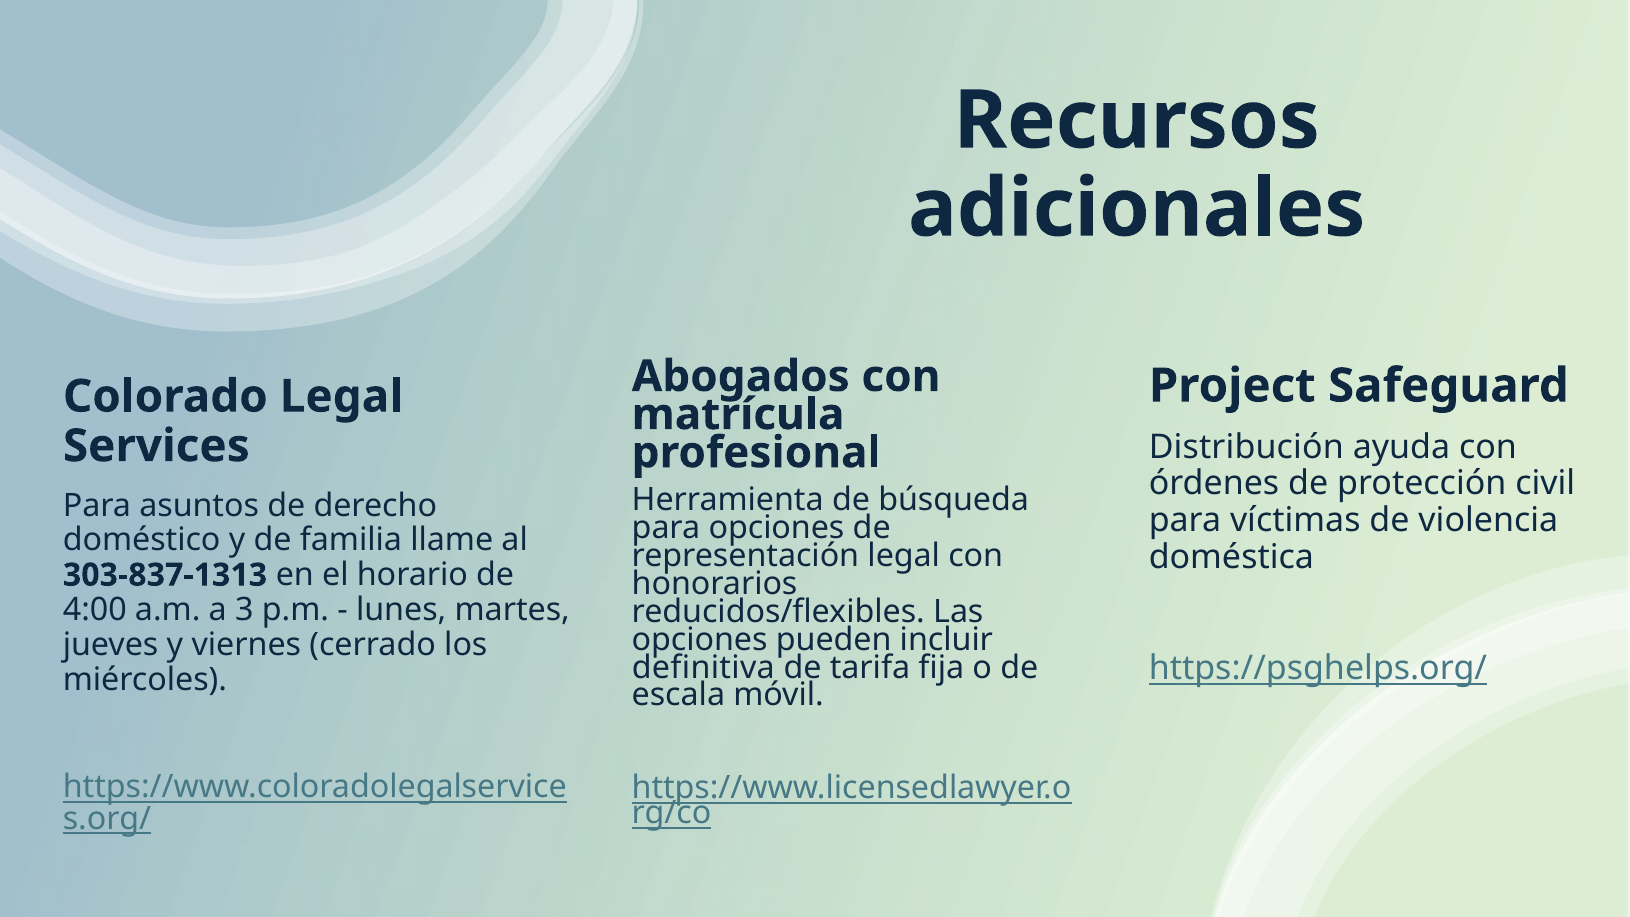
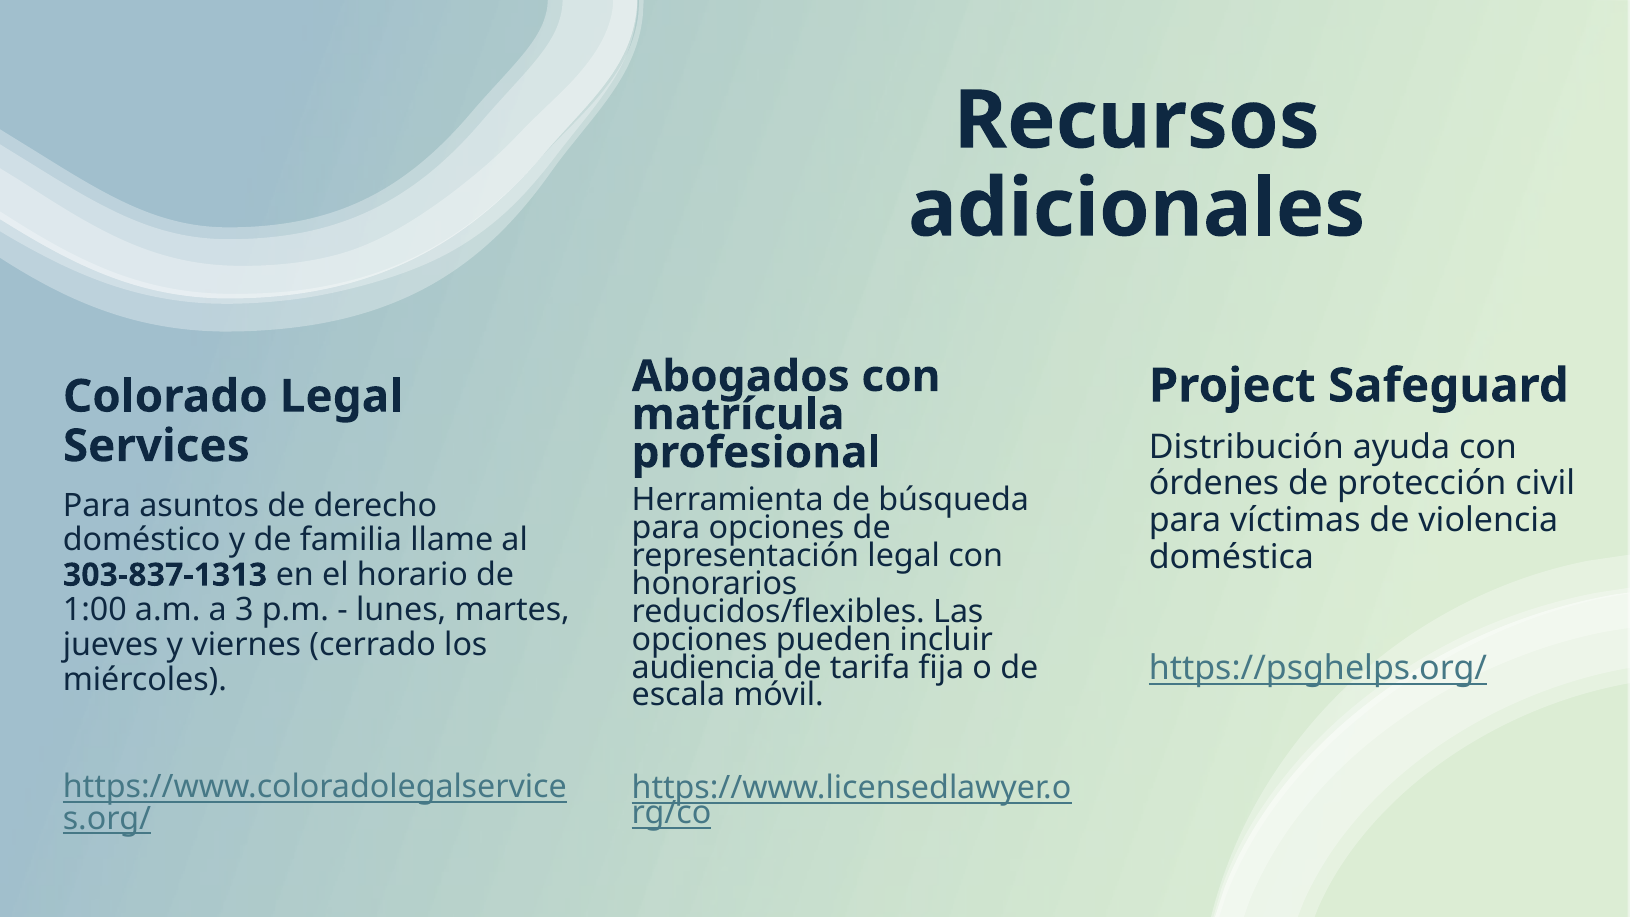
4:00: 4:00 -> 1:00 (95, 610)
definitiva: definitiva -> audiencia (704, 667)
